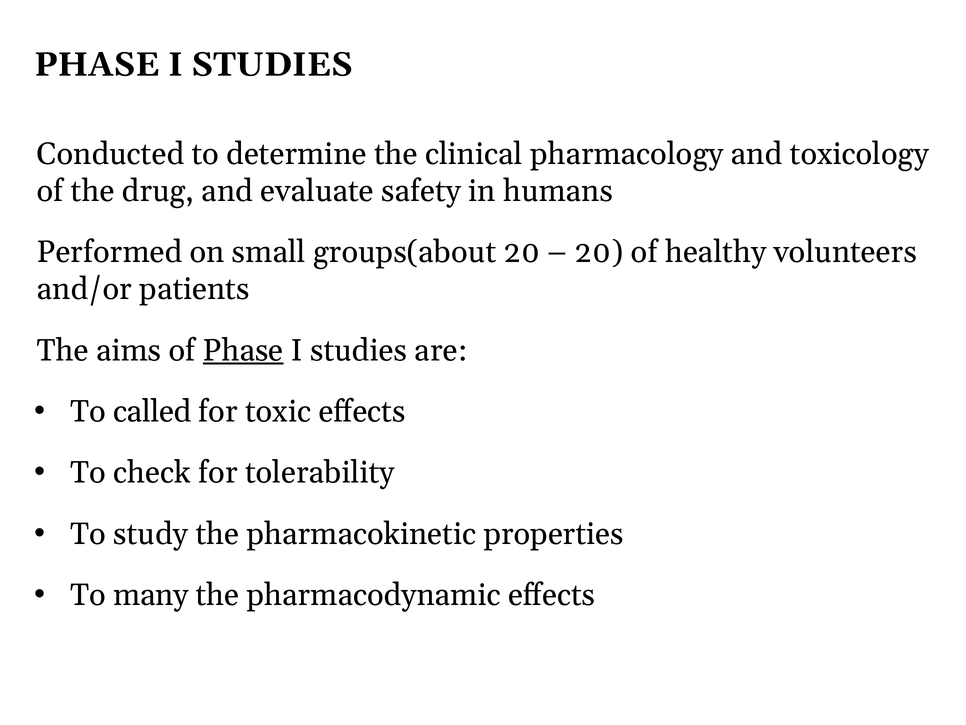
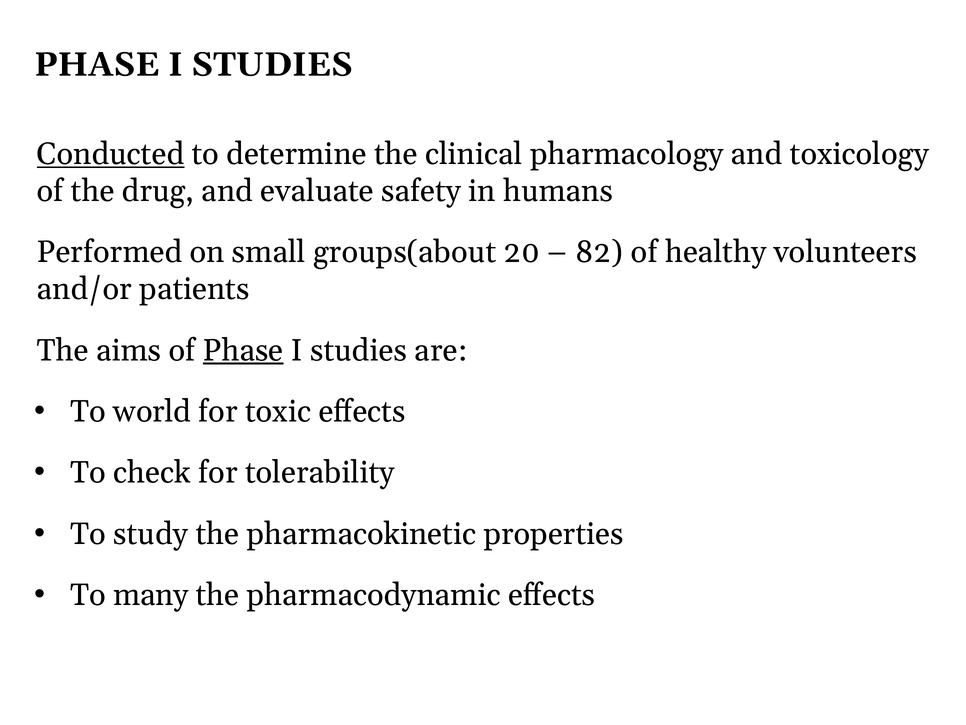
Conducted underline: none -> present (111, 154)
20: 20 -> 82 (599, 252)
called: called -> world (152, 411)
